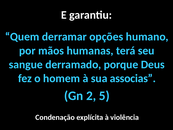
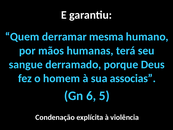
opções: opções -> mesma (106, 37)
2: 2 -> 6 (91, 96)
